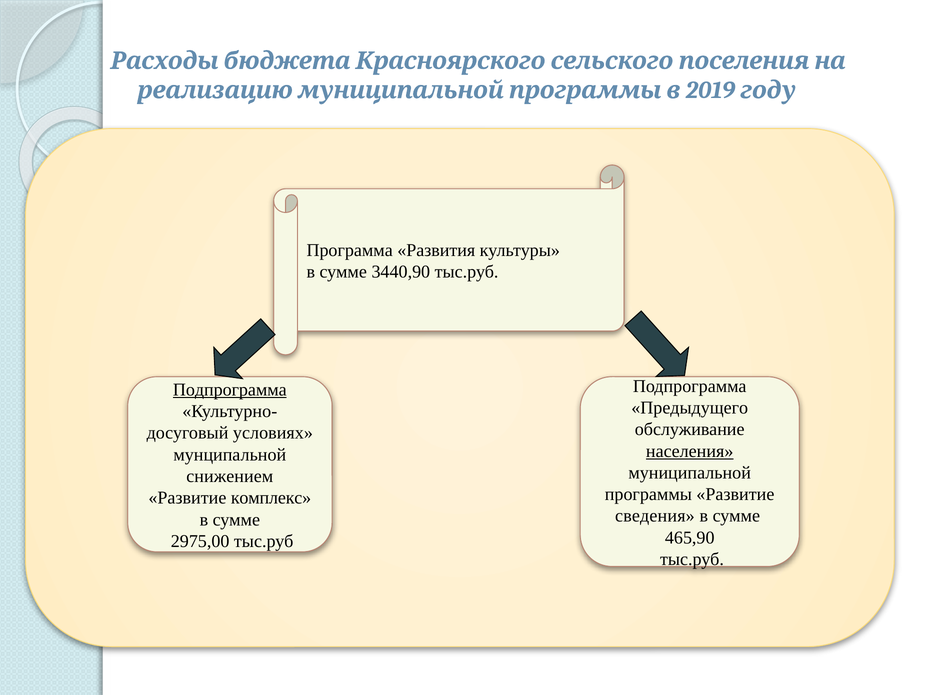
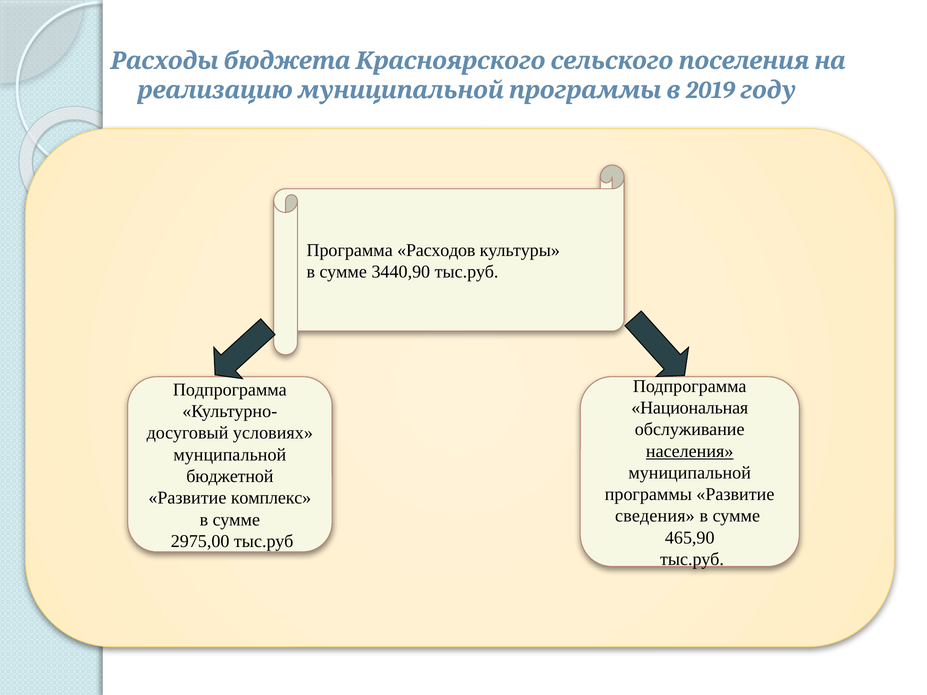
Развития: Развития -> Расходов (436, 250)
Подпрограмма underline: present -> none (230, 390)
Предыдущего: Предыдущего -> Национальная (690, 408)
снижением: снижением -> бюджетной (230, 476)
